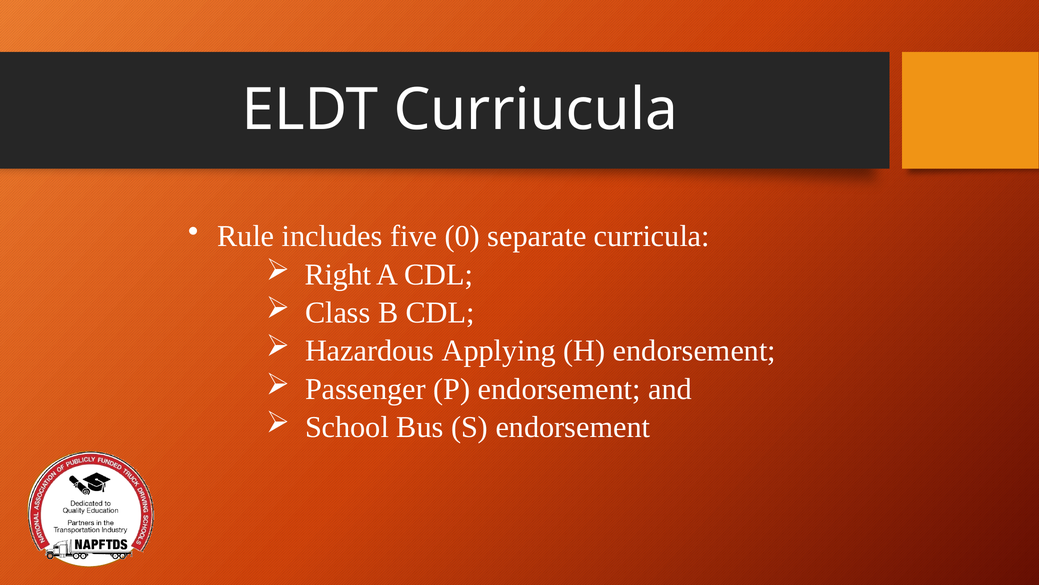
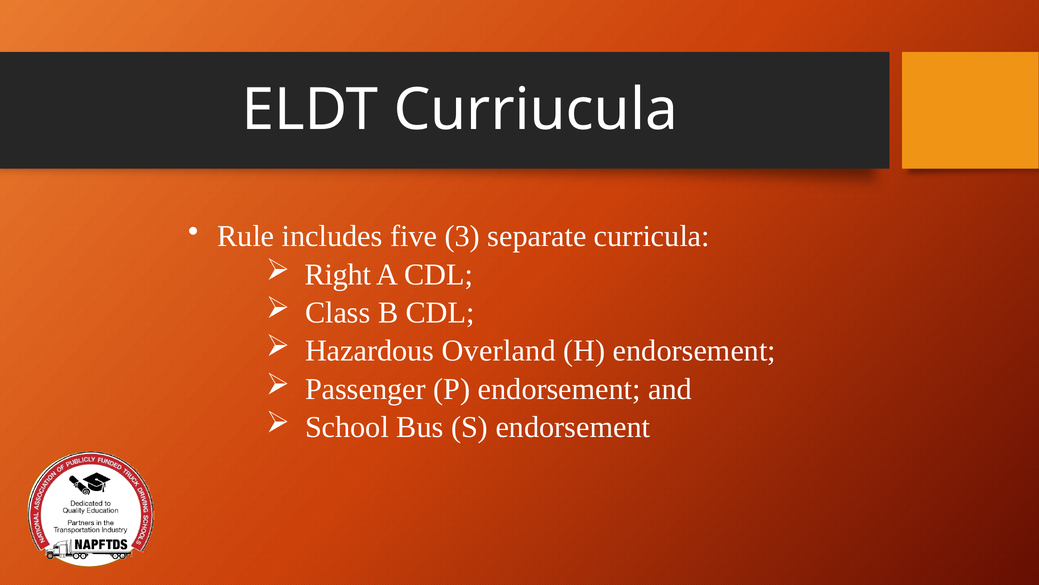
0: 0 -> 3 (462, 236)
Applying: Applying -> Overland (499, 351)
